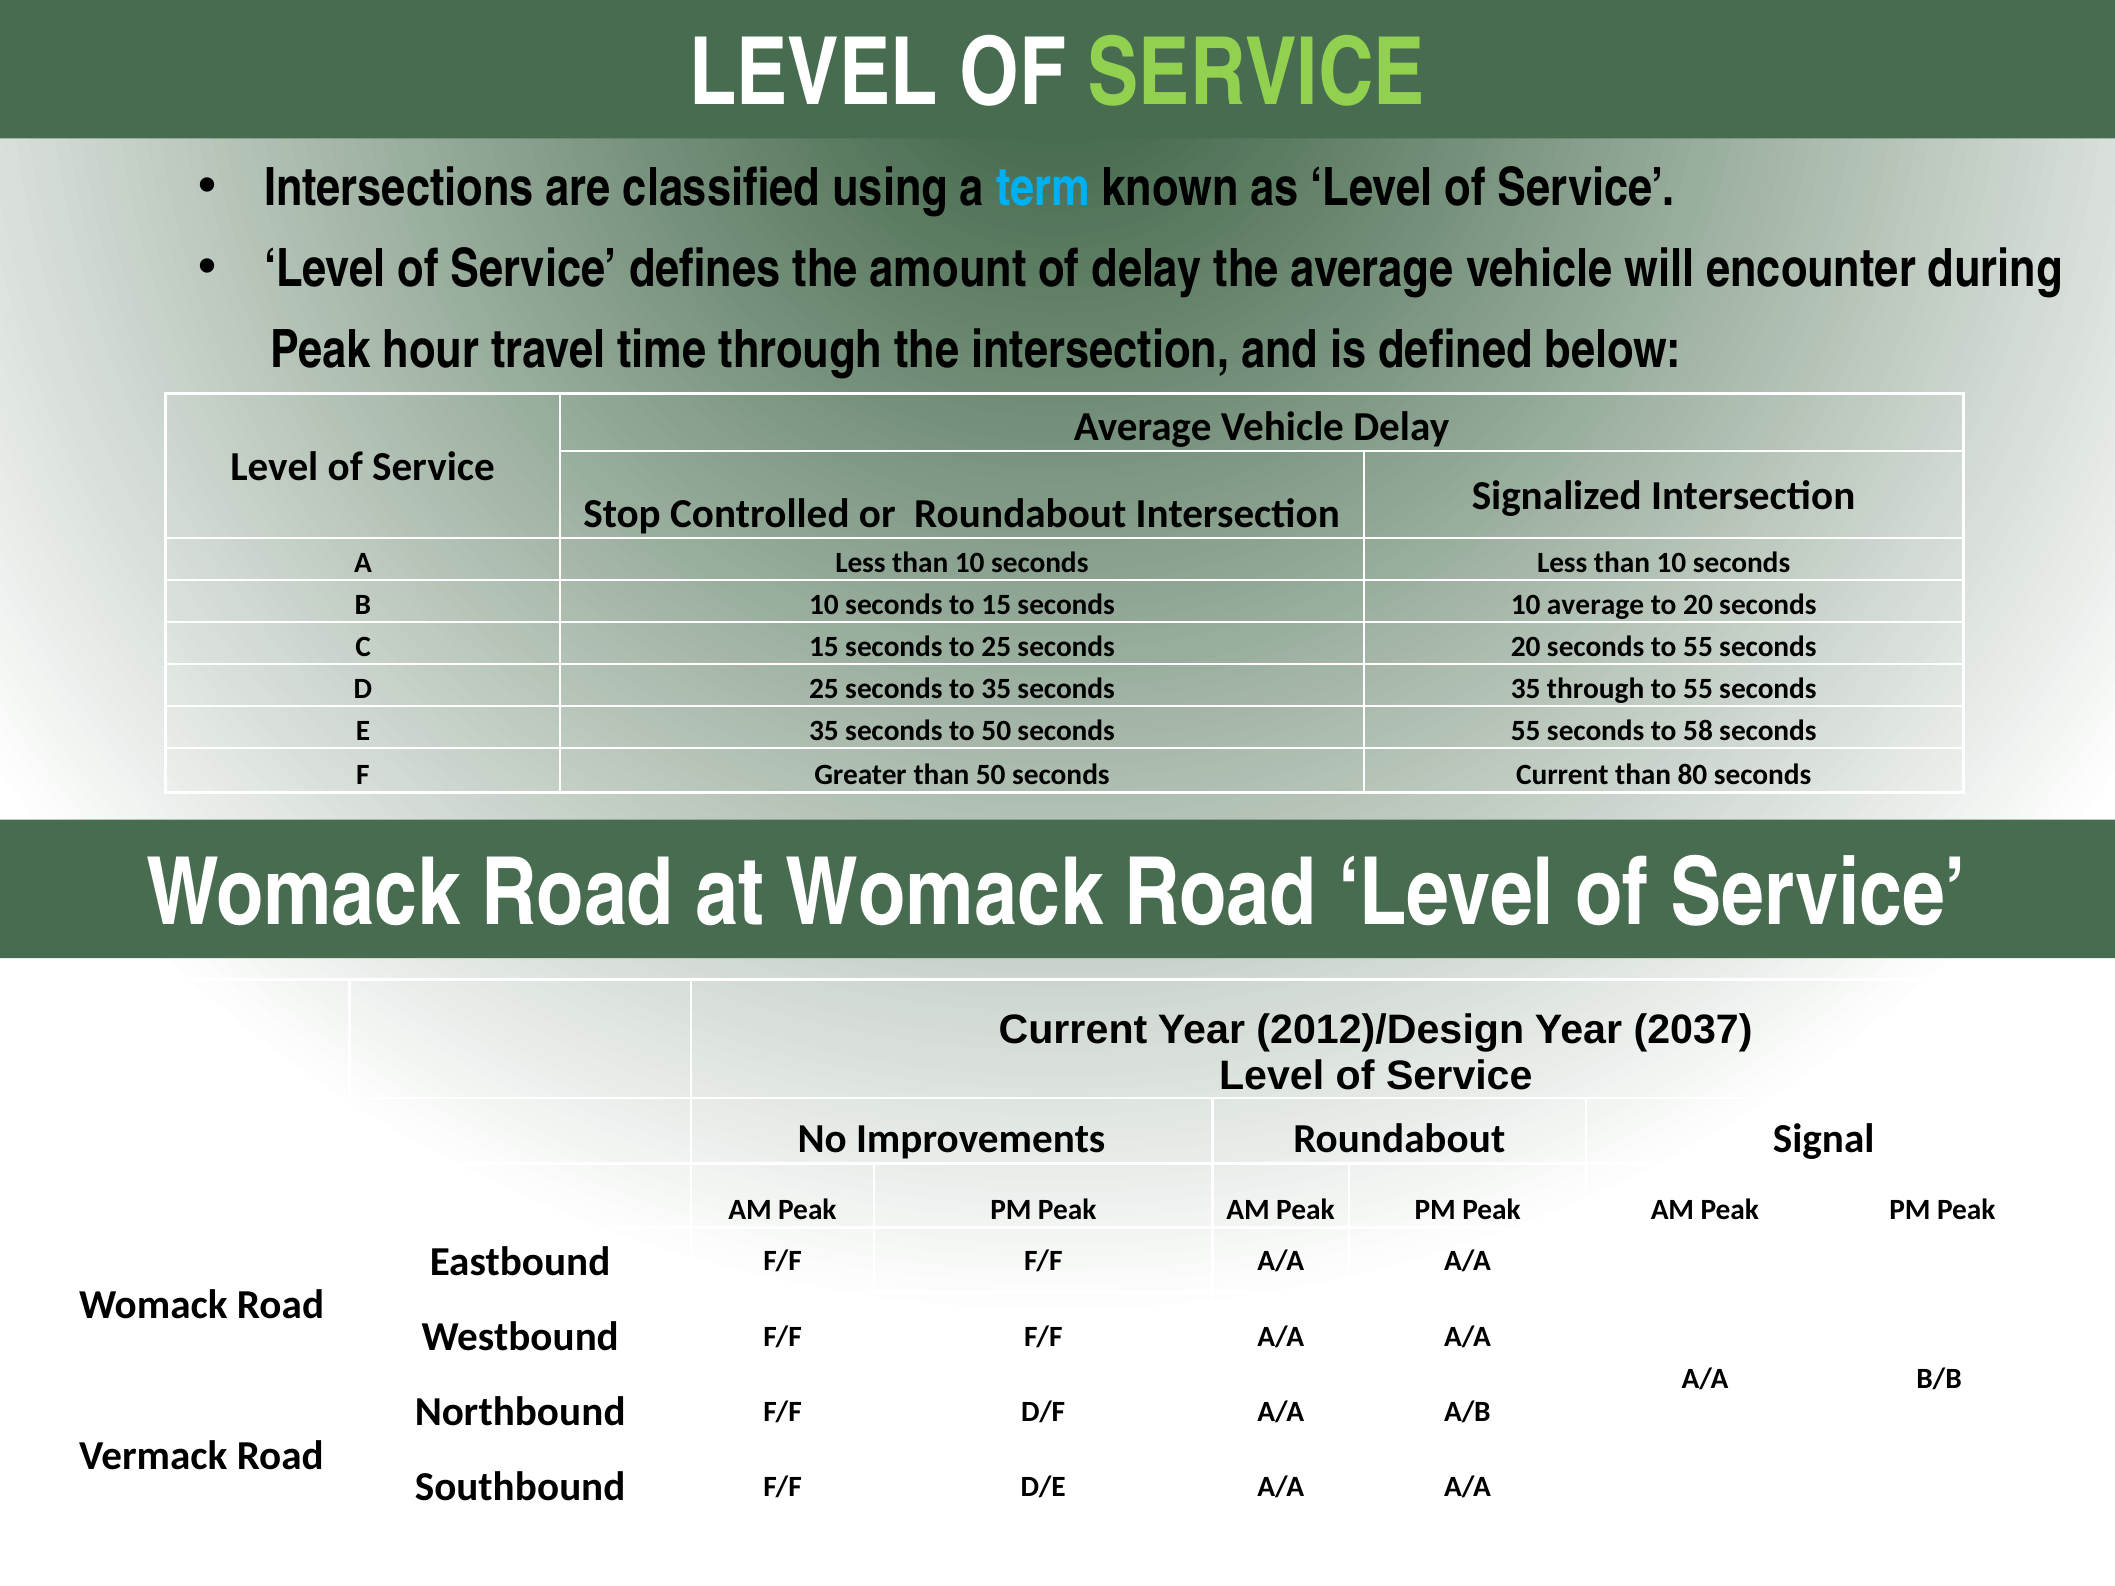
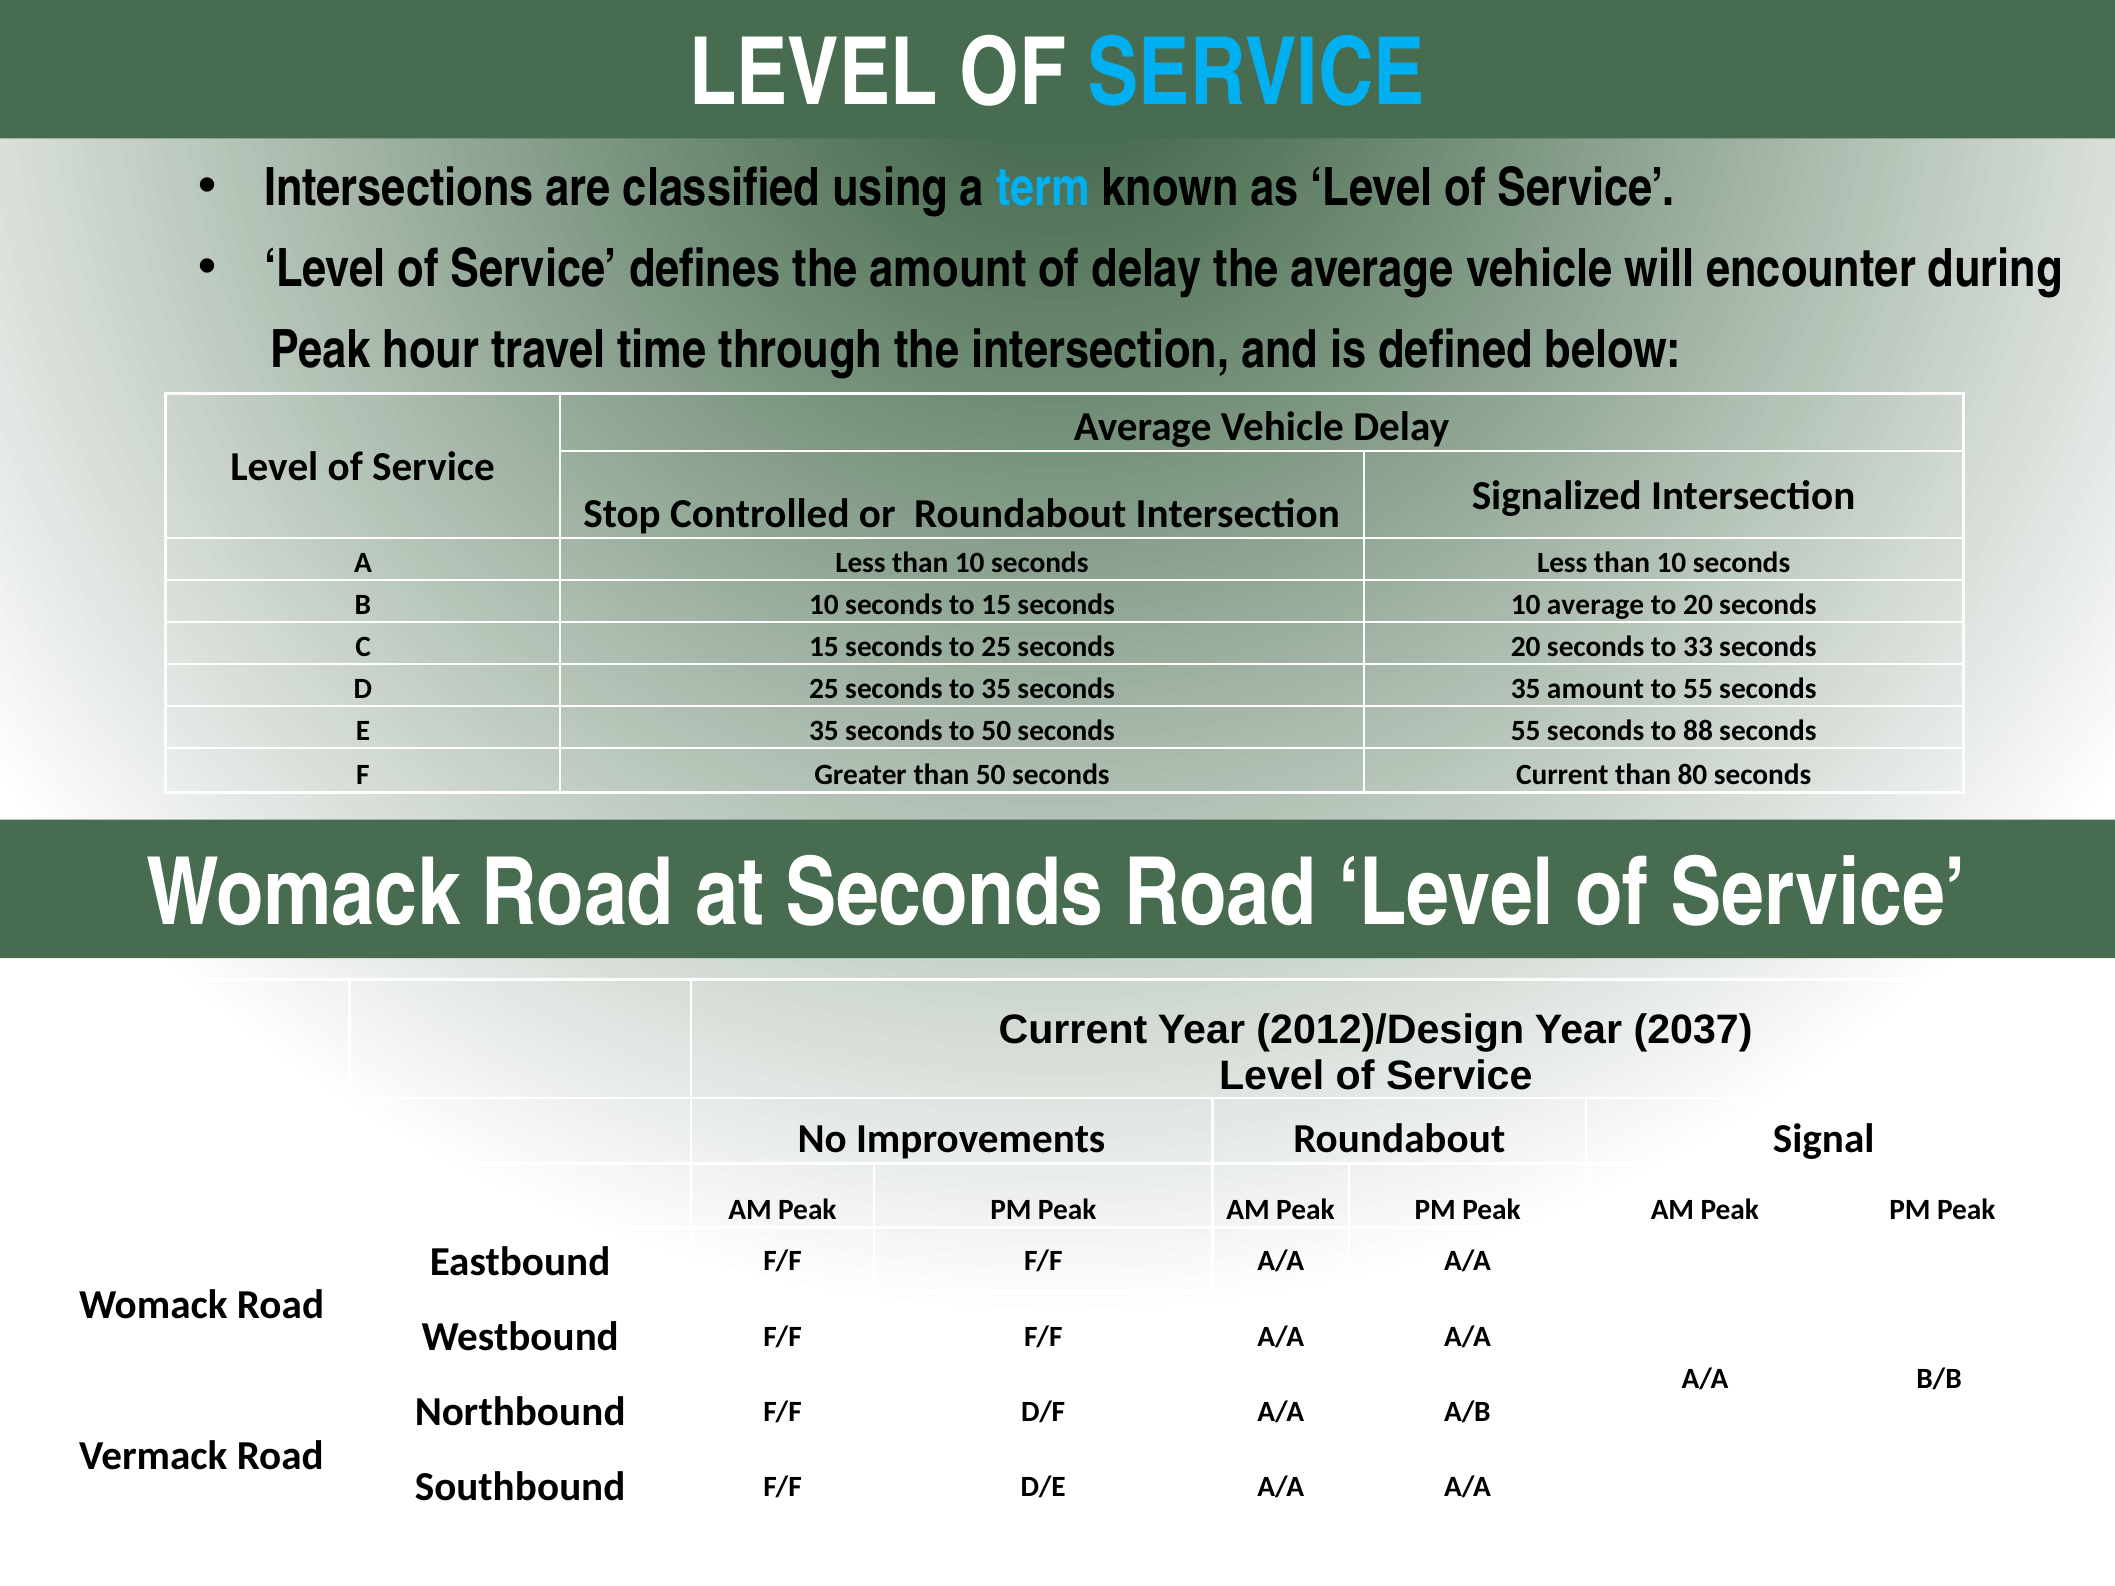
SERVICE colour: light green -> light blue (1256, 73)
seconds to 55: 55 -> 33 (1698, 647)
35 through: through -> amount (1595, 689)
58: 58 -> 88 (1698, 731)
at Womack: Womack -> Seconds (944, 893)
